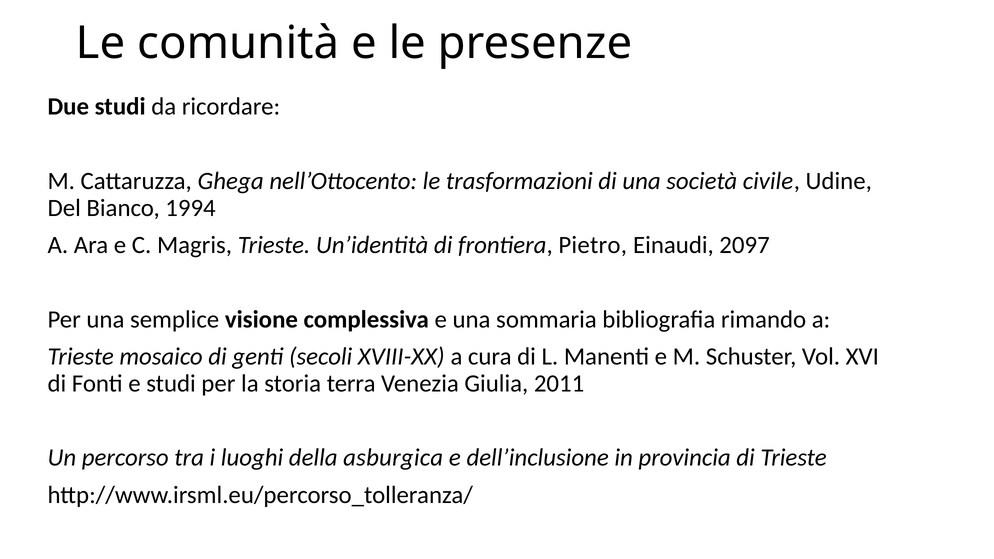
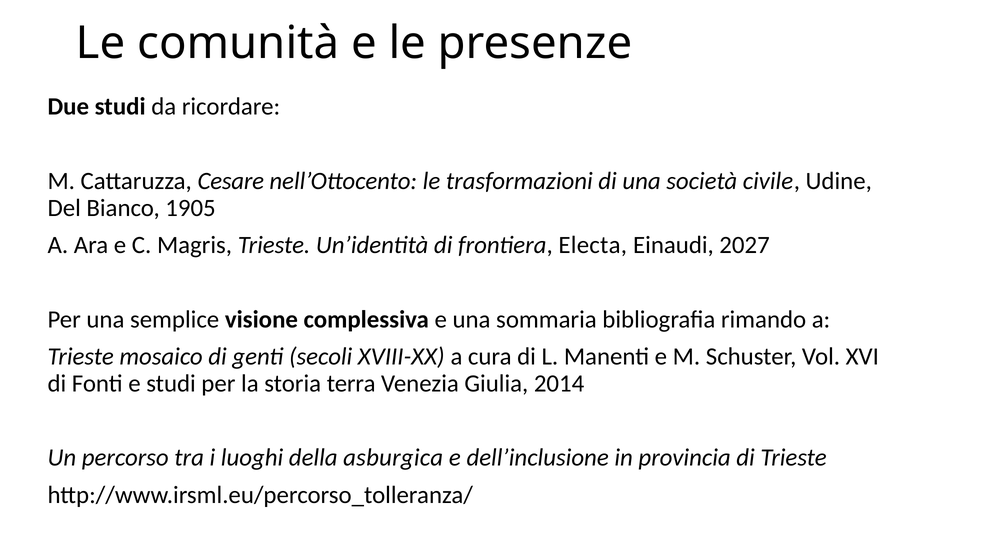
Ghega: Ghega -> Cesare (231, 181)
1994: 1994 -> 1905 (191, 208)
Pietro: Pietro -> Electa (593, 245)
2097: 2097 -> 2027 (745, 245)
2011: 2011 -> 2014 (559, 383)
